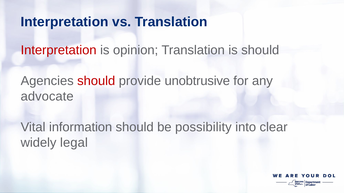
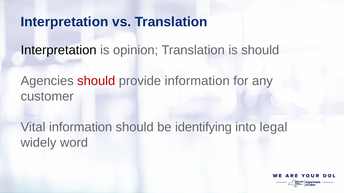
Interpretation colour: red -> black (59, 50)
provide unobtrusive: unobtrusive -> information (197, 81)
advocate: advocate -> customer (47, 97)
possibility: possibility -> identifying (203, 128)
clear: clear -> legal (274, 128)
legal: legal -> word (74, 143)
